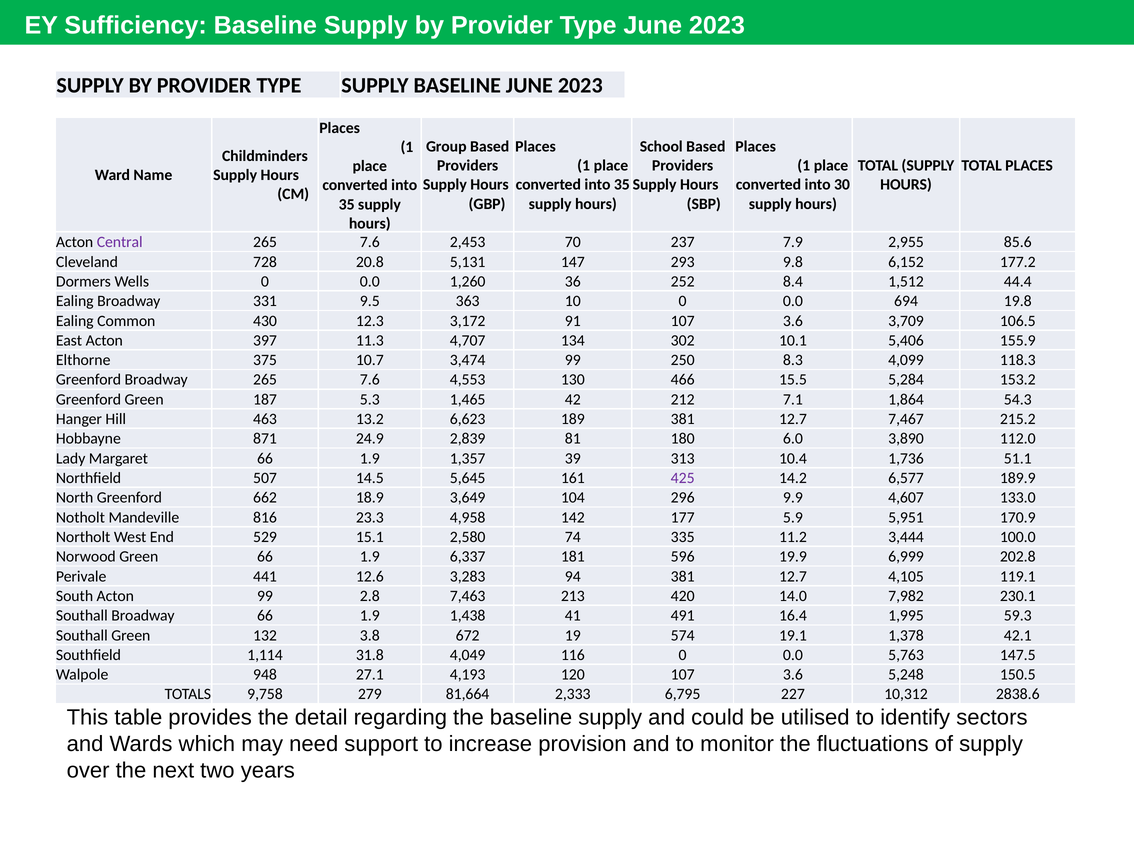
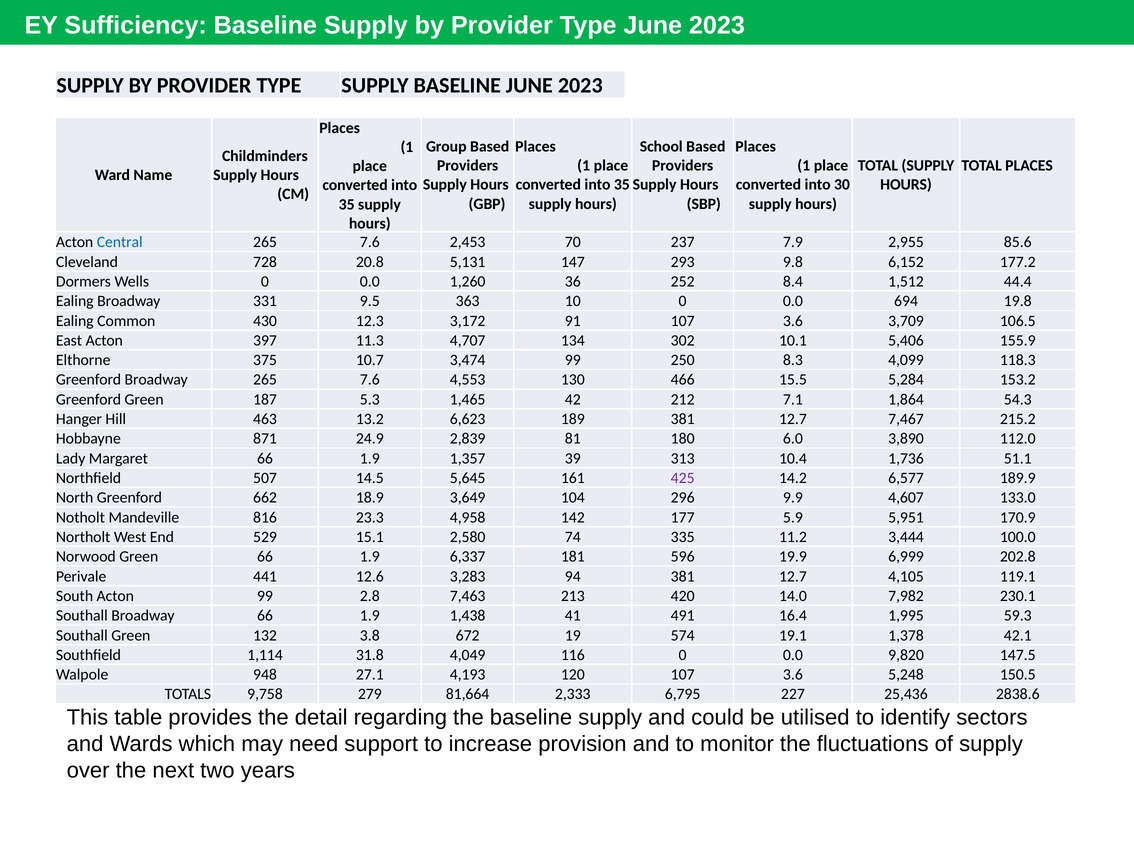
Central colour: purple -> blue (120, 242)
5,763: 5,763 -> 9,820 (906, 655)
10,312: 10,312 -> 25,436 (906, 694)
